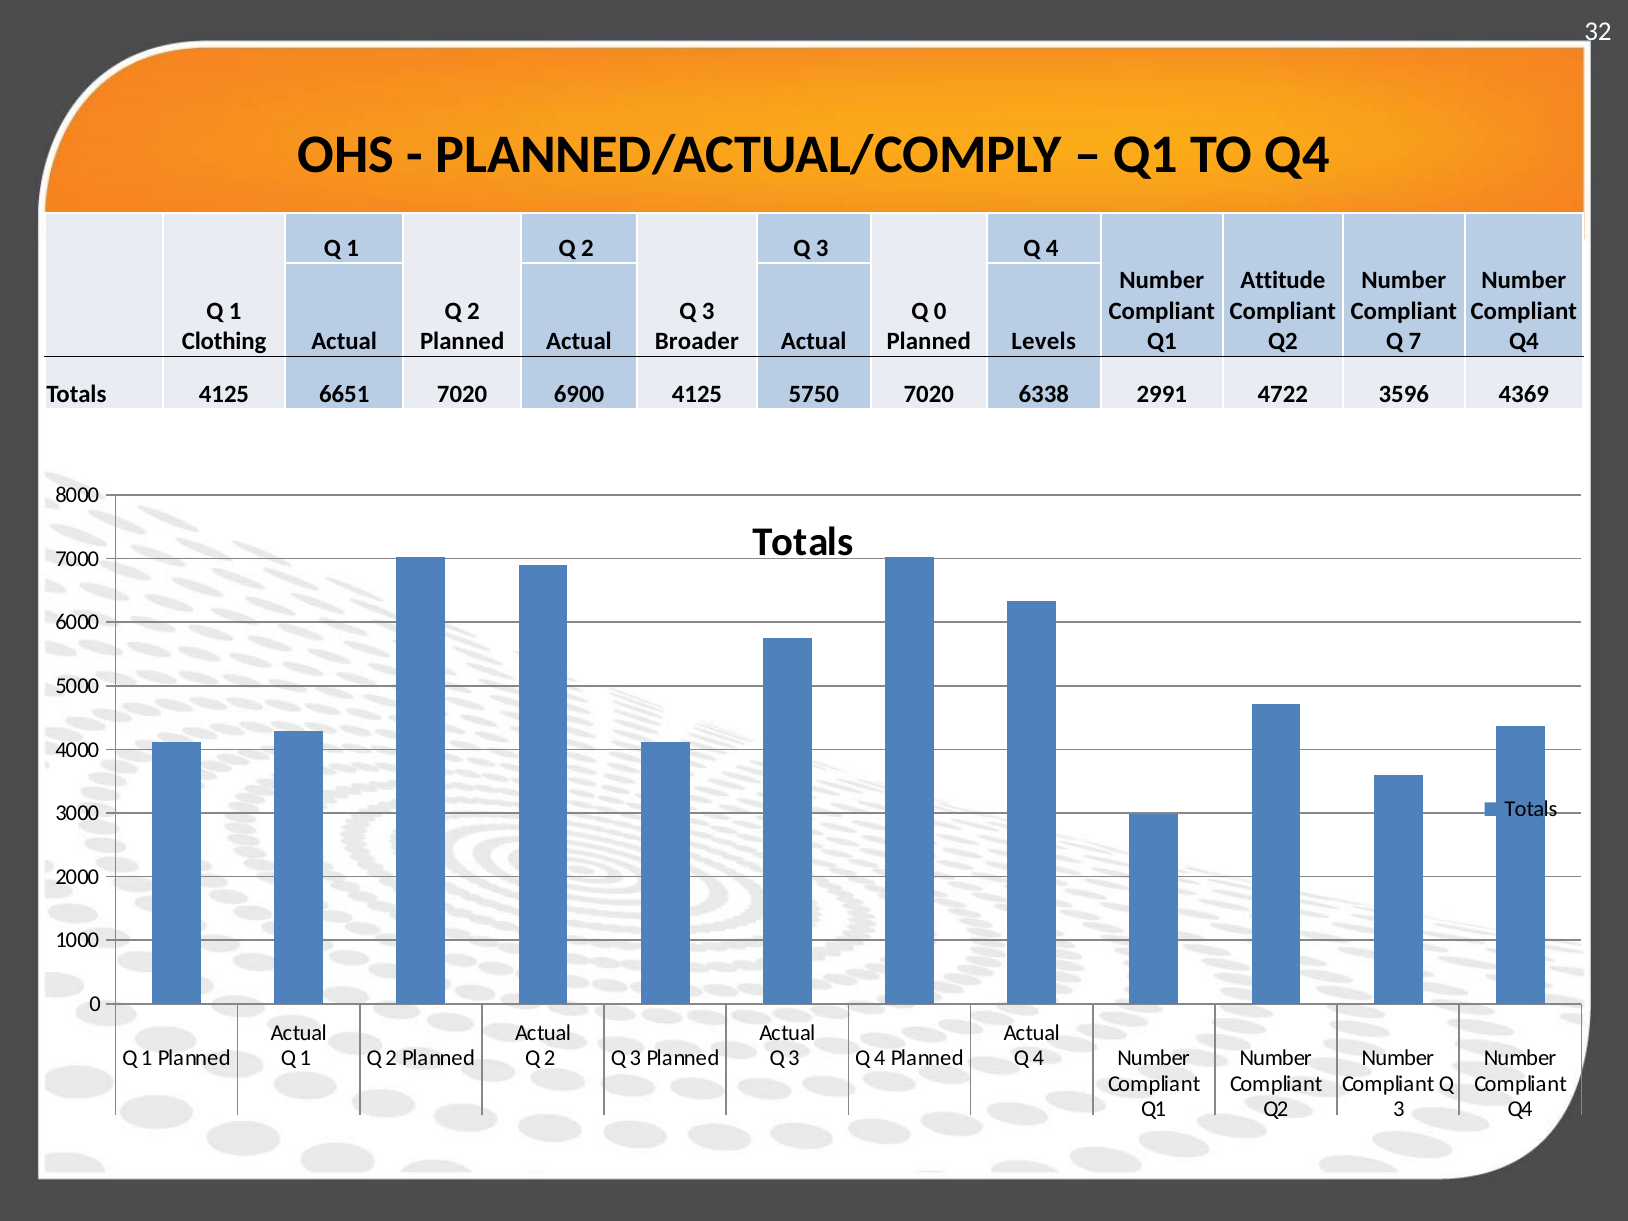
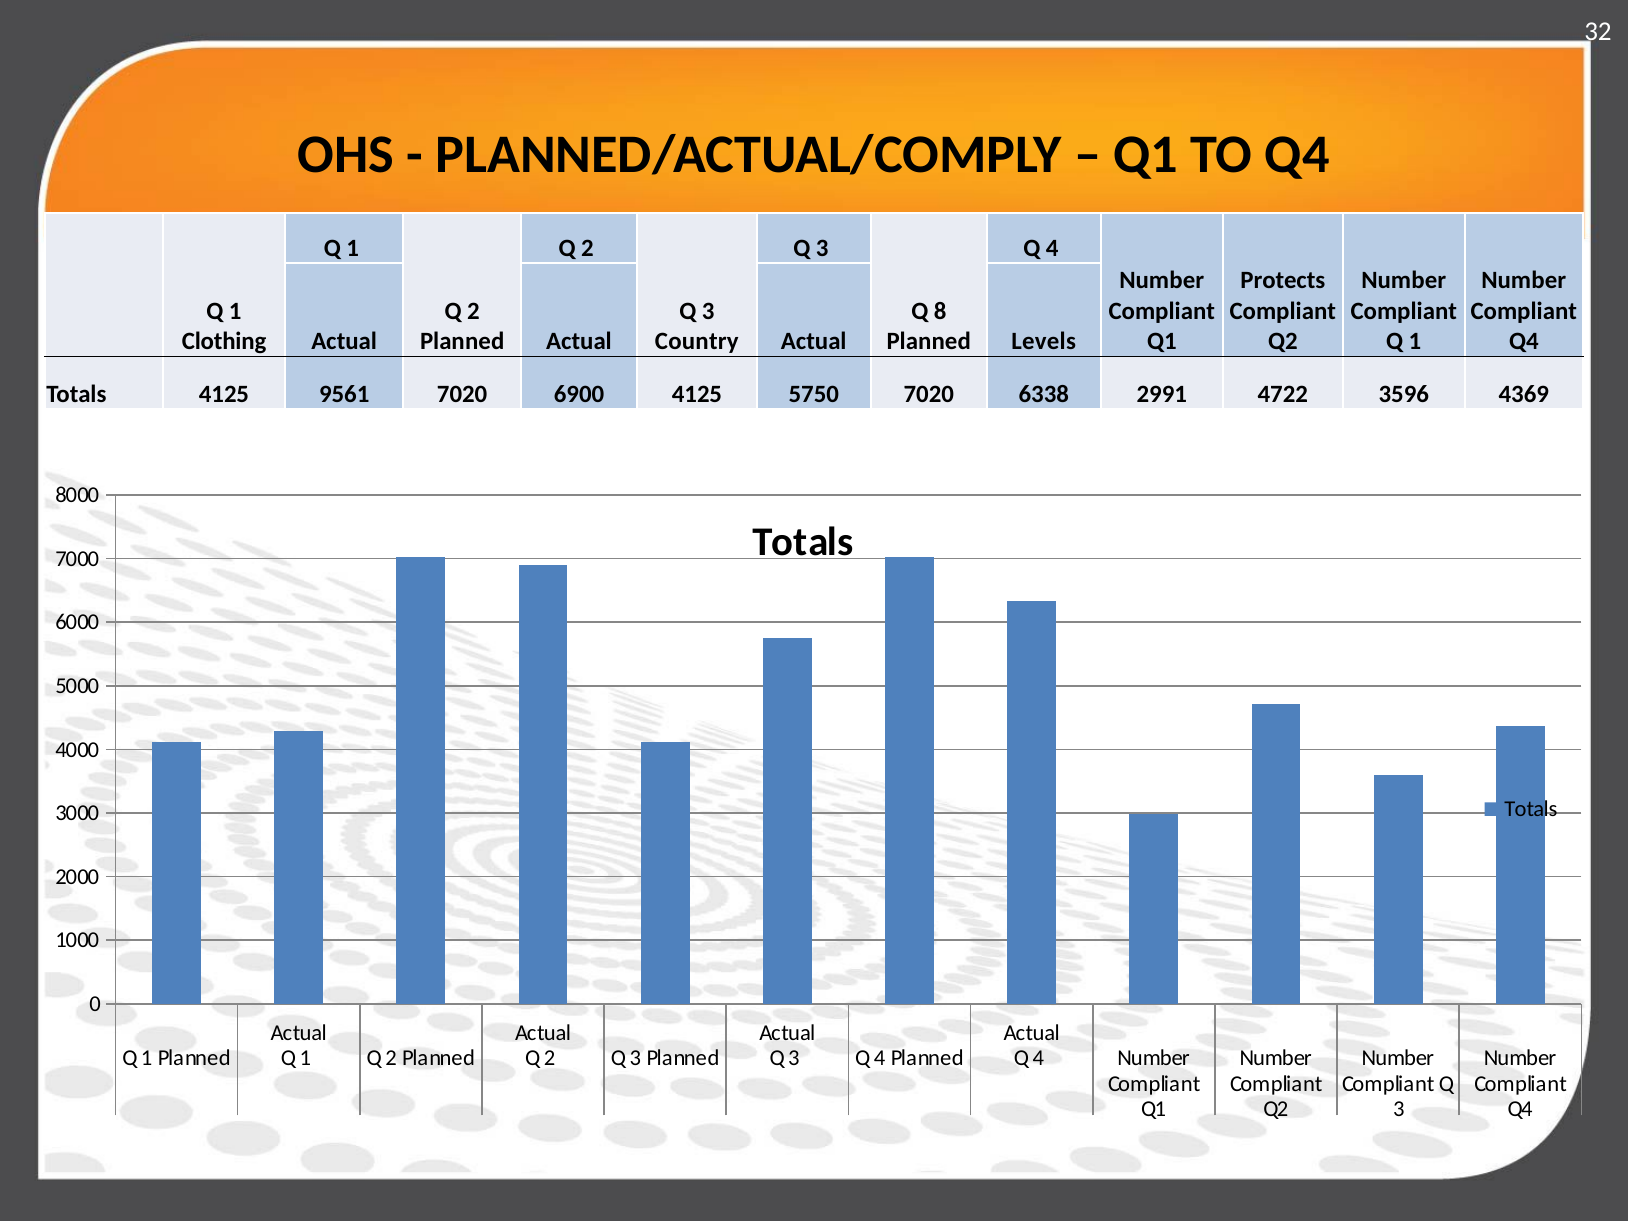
Attitude: Attitude -> Protects (1283, 280)
Q 0: 0 -> 8 (940, 311)
Broader: Broader -> Country (697, 342)
7: 7 -> 1 (1415, 342)
6651: 6651 -> 9561 (344, 394)
